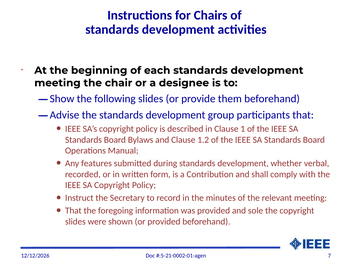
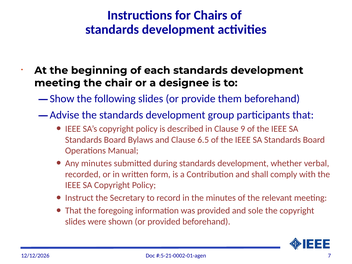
1: 1 -> 9 (243, 129)
1.2: 1.2 -> 6.5 (203, 140)
Any features: features -> minutes (96, 163)
